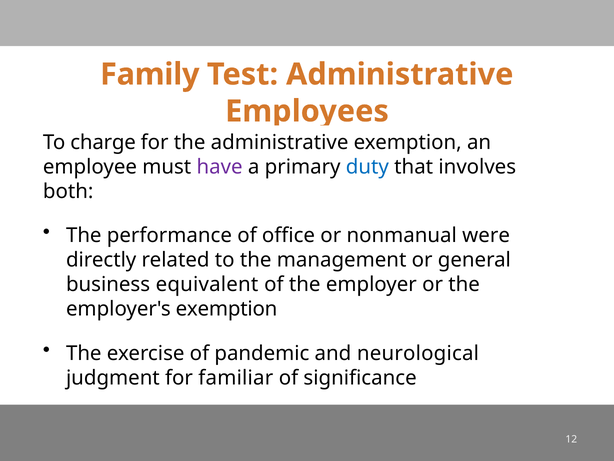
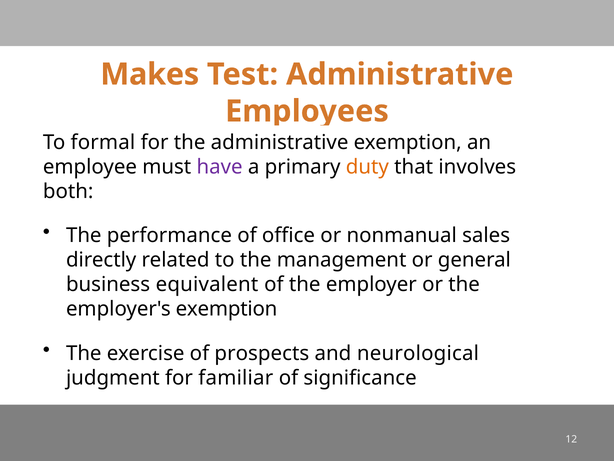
Family: Family -> Makes (150, 74)
charge: charge -> formal (103, 142)
duty colour: blue -> orange (367, 167)
were: were -> sales (486, 235)
pandemic: pandemic -> prospects (262, 353)
